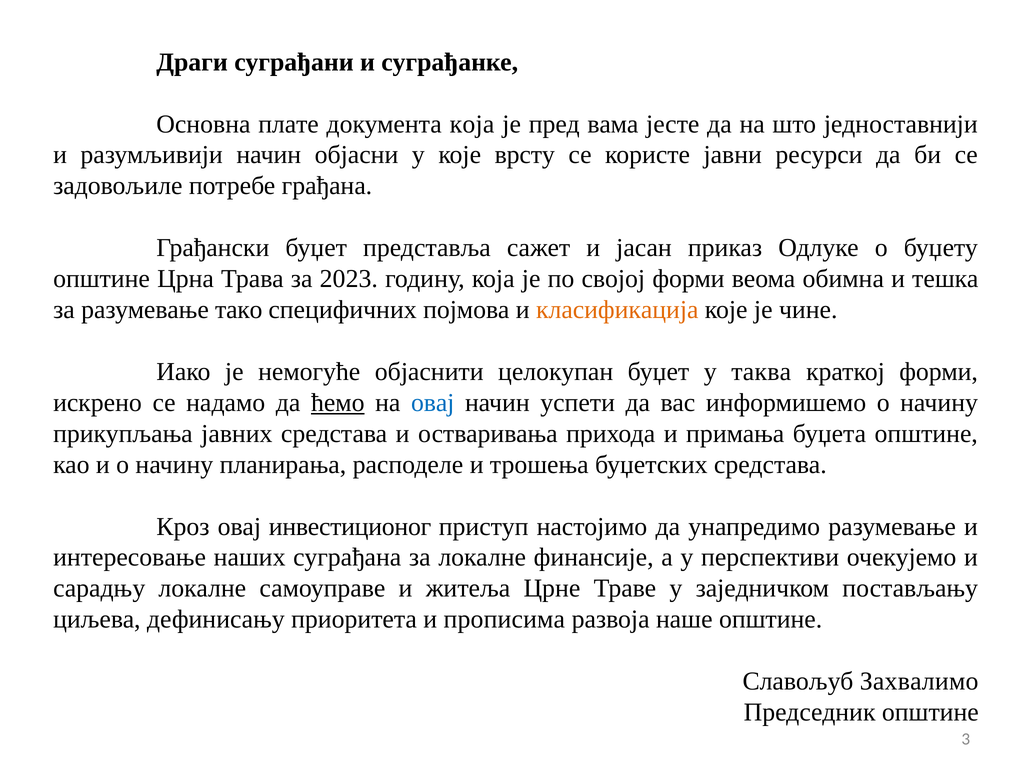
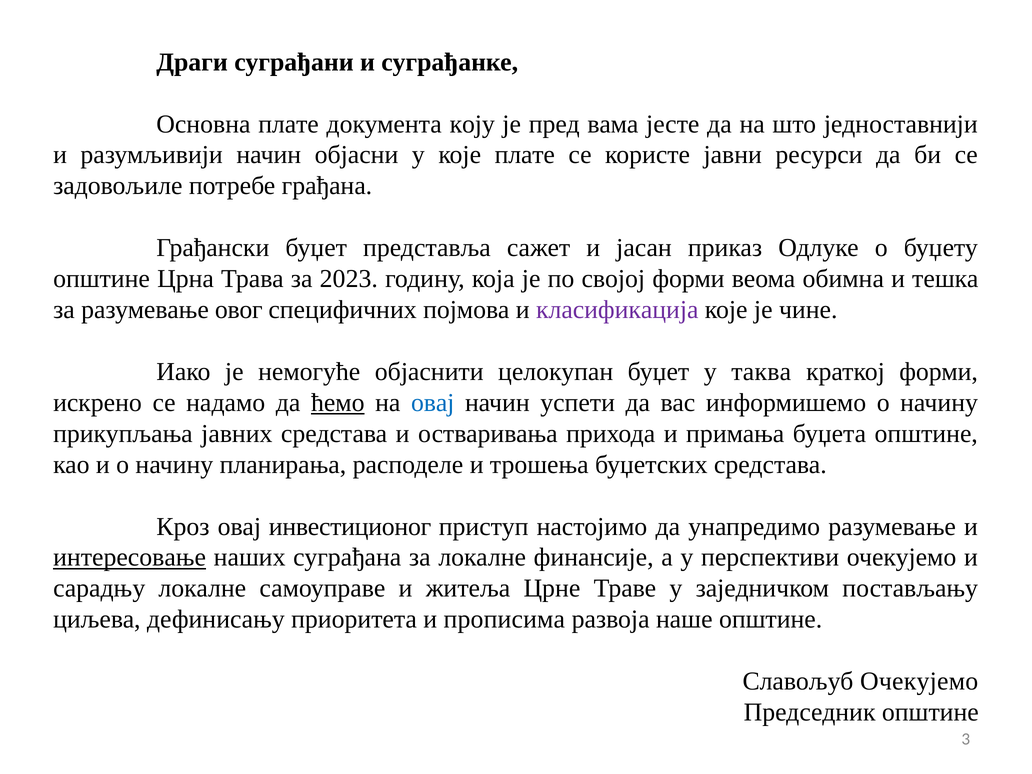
документа која: која -> коју (472, 124)
које врсту: врсту -> плате (525, 155)
тако: тако -> овог (239, 310)
класификација colour: orange -> purple (617, 310)
интересовање underline: none -> present (130, 557)
Славољуб Захвалимо: Захвалимо -> Очекујемо (919, 681)
